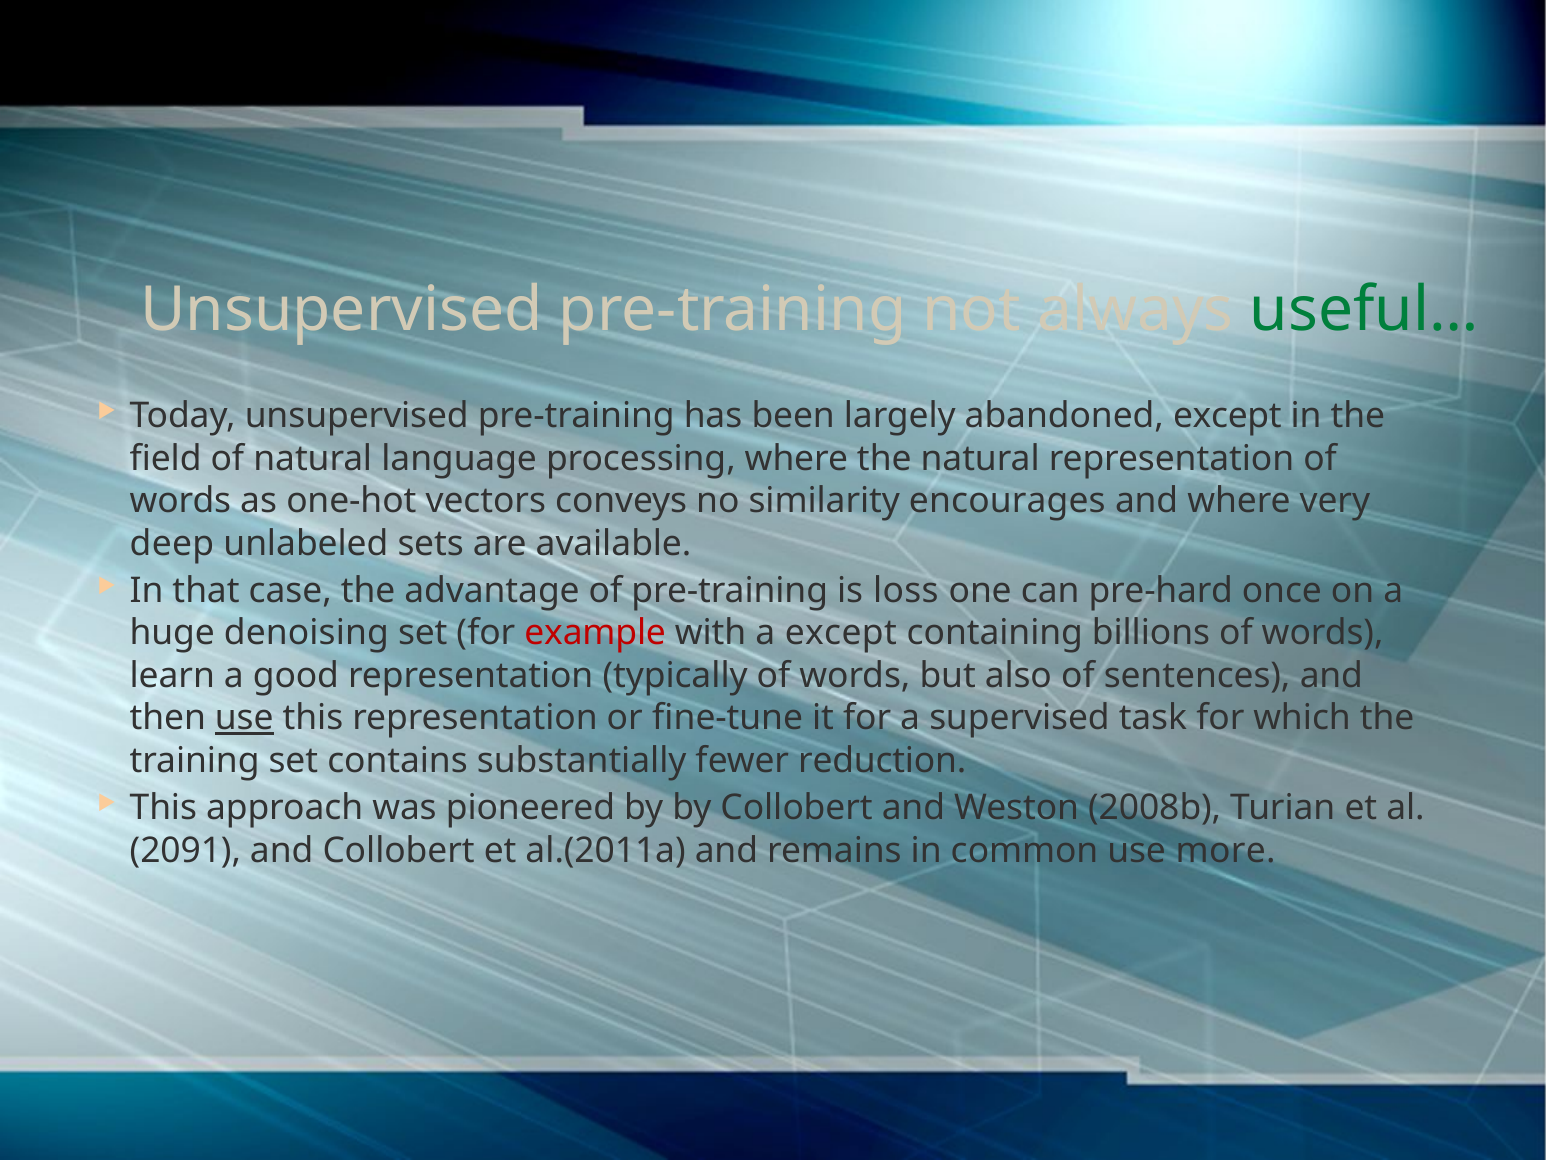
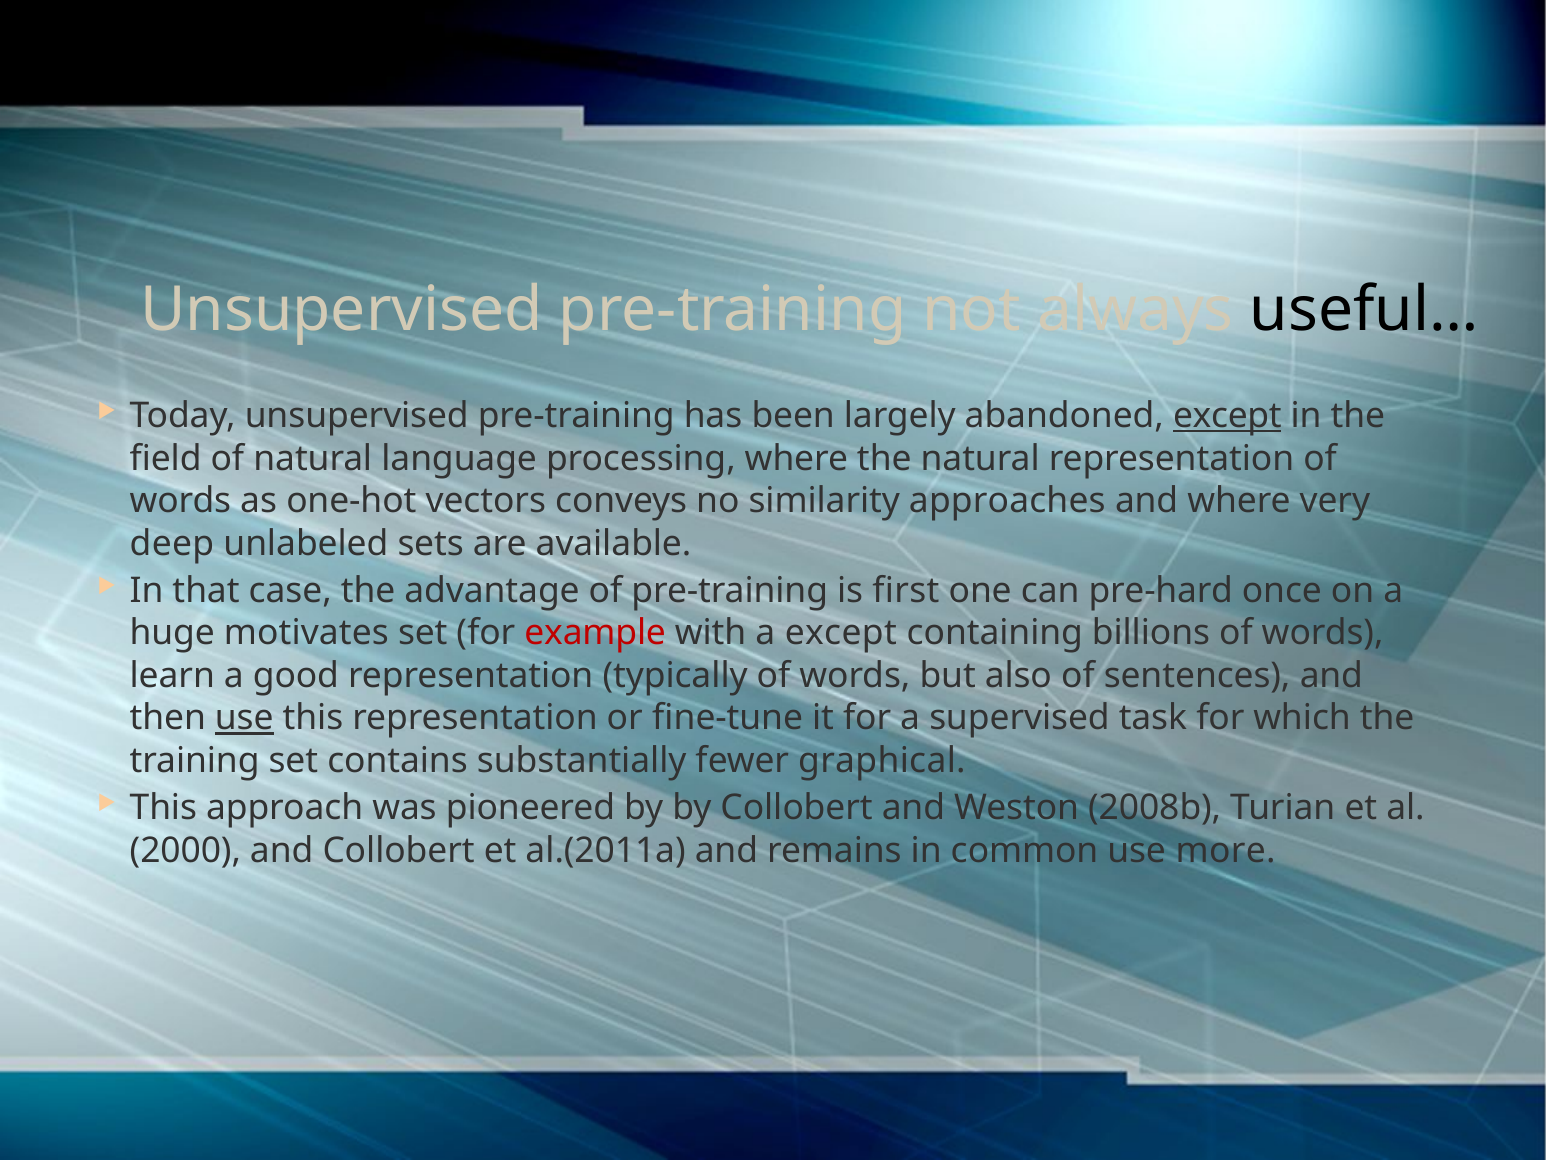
useful… colour: green -> black (1364, 310)
except underline: none -> present (1227, 416)
encourages: encourages -> approaches (1007, 501)
loss: loss -> first (906, 590)
denoising: denoising -> motivates (306, 633)
reduction: reduction -> graphical (882, 760)
2091: 2091 -> 2000 (185, 850)
